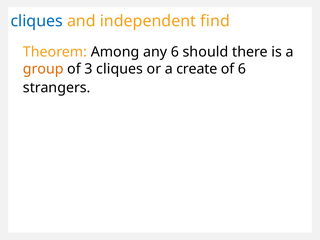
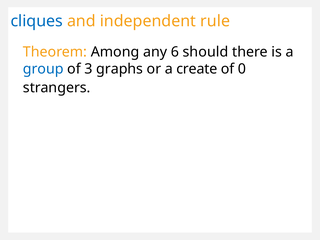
find: find -> rule (215, 21)
group colour: orange -> blue (43, 69)
3 cliques: cliques -> graphs (120, 69)
of 6: 6 -> 0 (242, 69)
